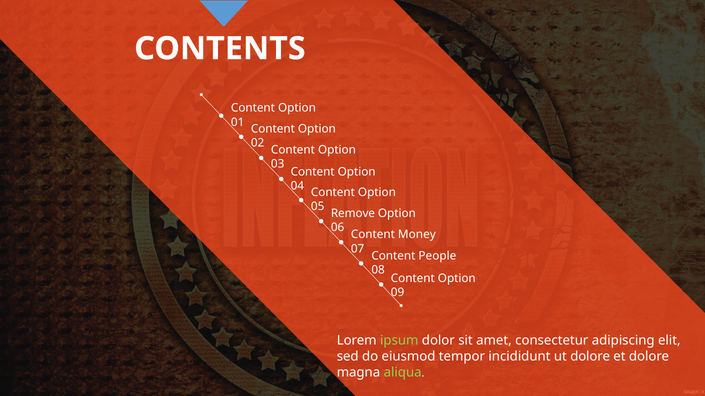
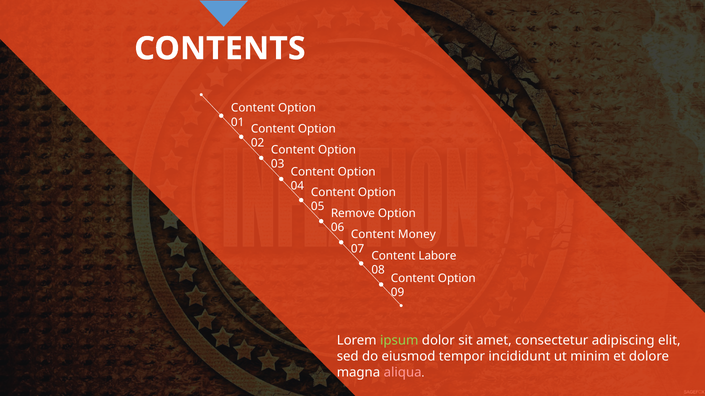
People: People -> Labore (437, 256)
ut dolore: dolore -> minim (590, 357)
aliqua colour: light green -> pink (403, 373)
